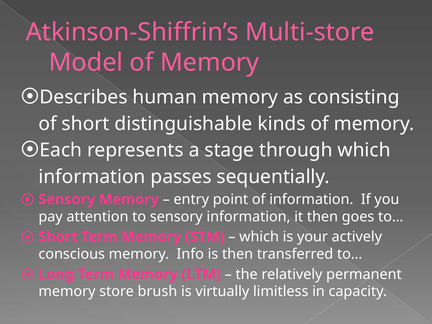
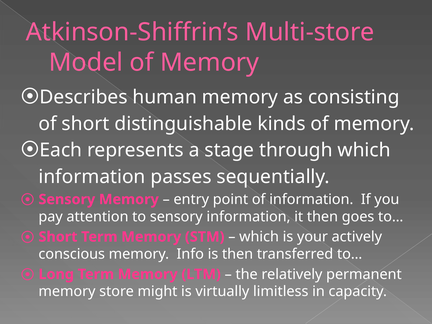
brush: brush -> might (157, 292)
